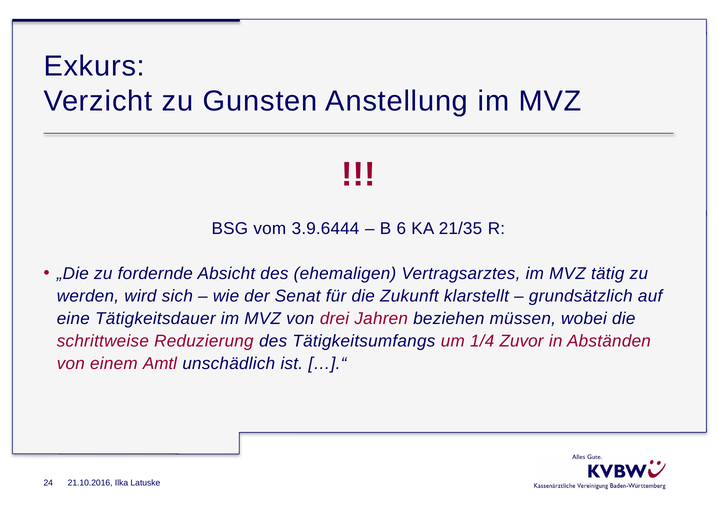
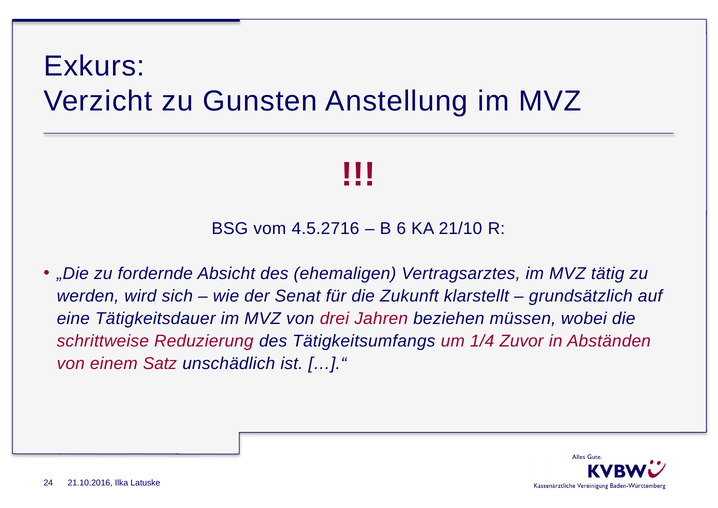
3.9.6444: 3.9.6444 -> 4.5.2716 (326, 229)
21/35: 21/35 -> 21/10 (460, 229)
Amtl: Amtl -> Satz (160, 364)
